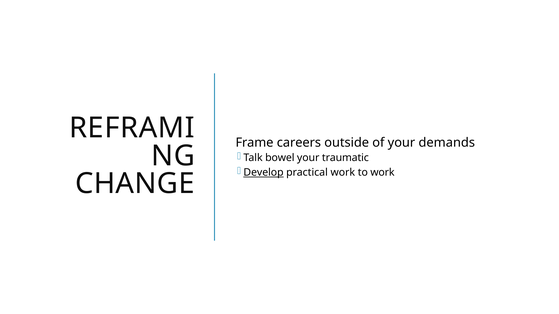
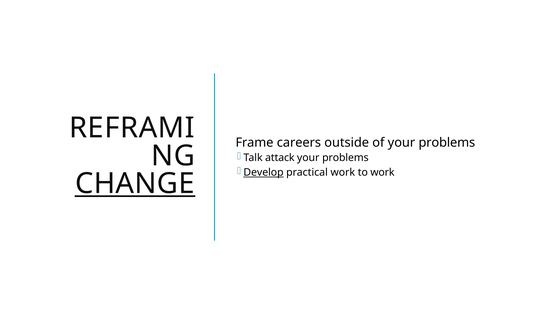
of your demands: demands -> problems (447, 143)
bowel: bowel -> attack (280, 158)
traumatic: traumatic -> problems (345, 158)
CHANGE underline: none -> present (135, 184)
